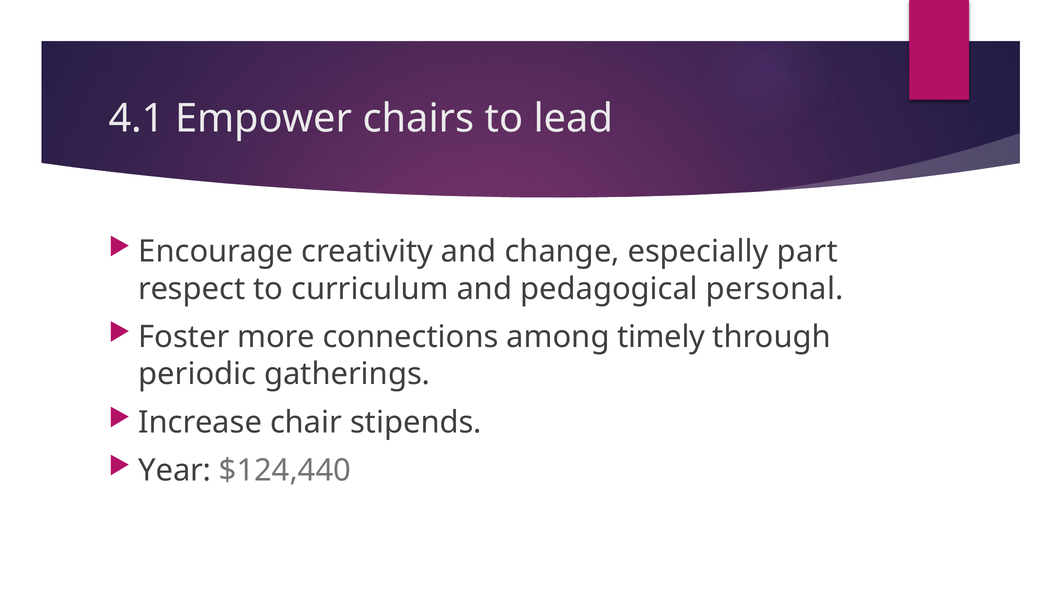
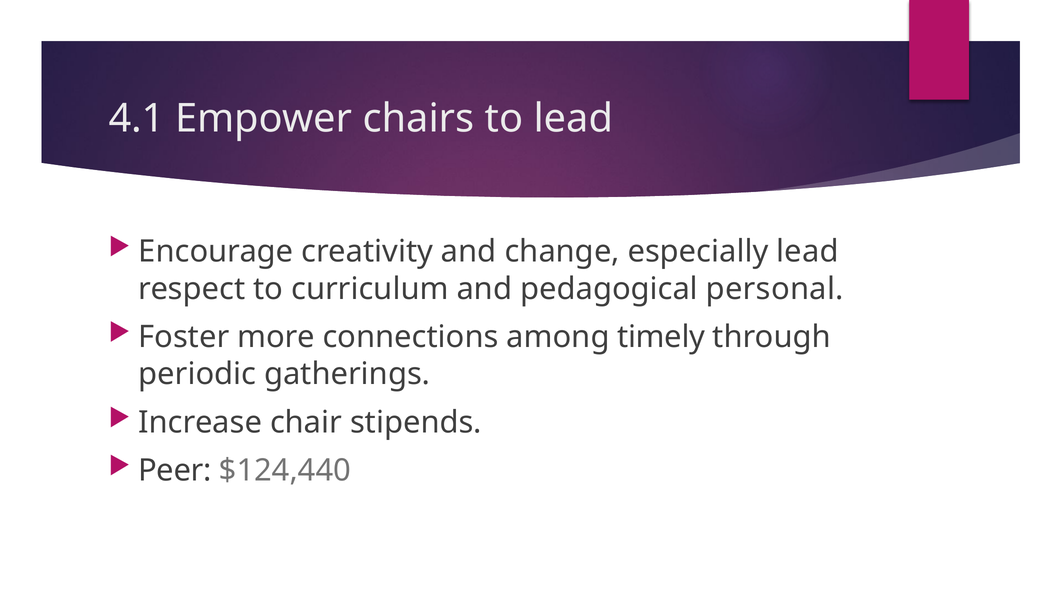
especially part: part -> lead (807, 251)
Year: Year -> Peer (175, 470)
